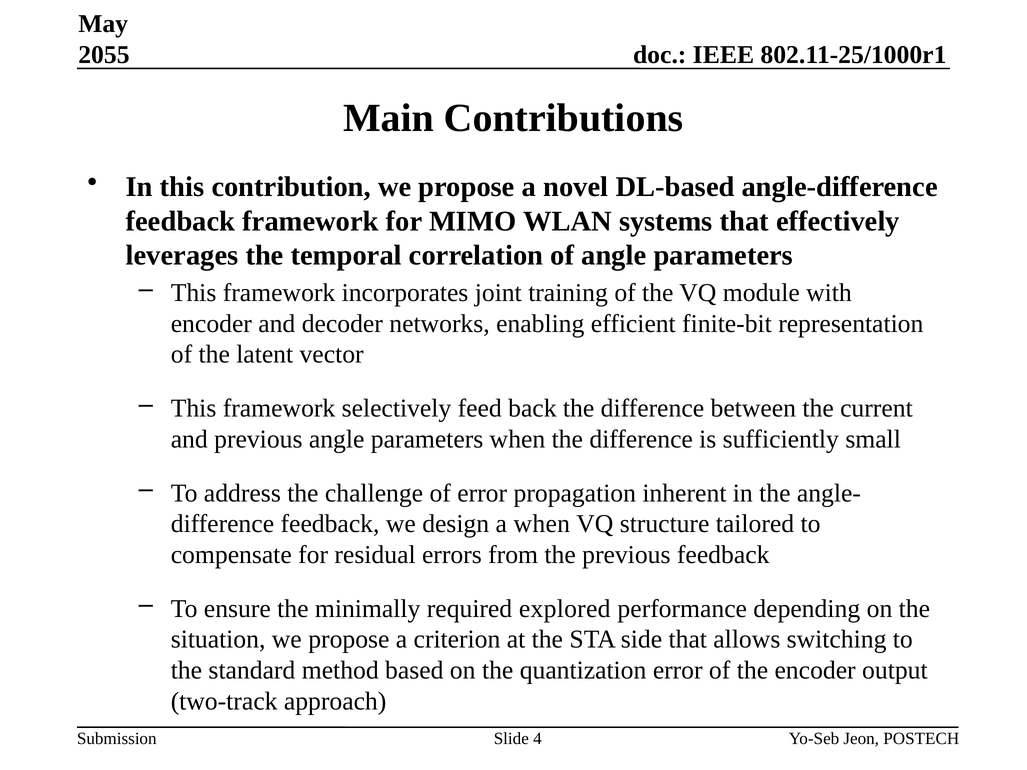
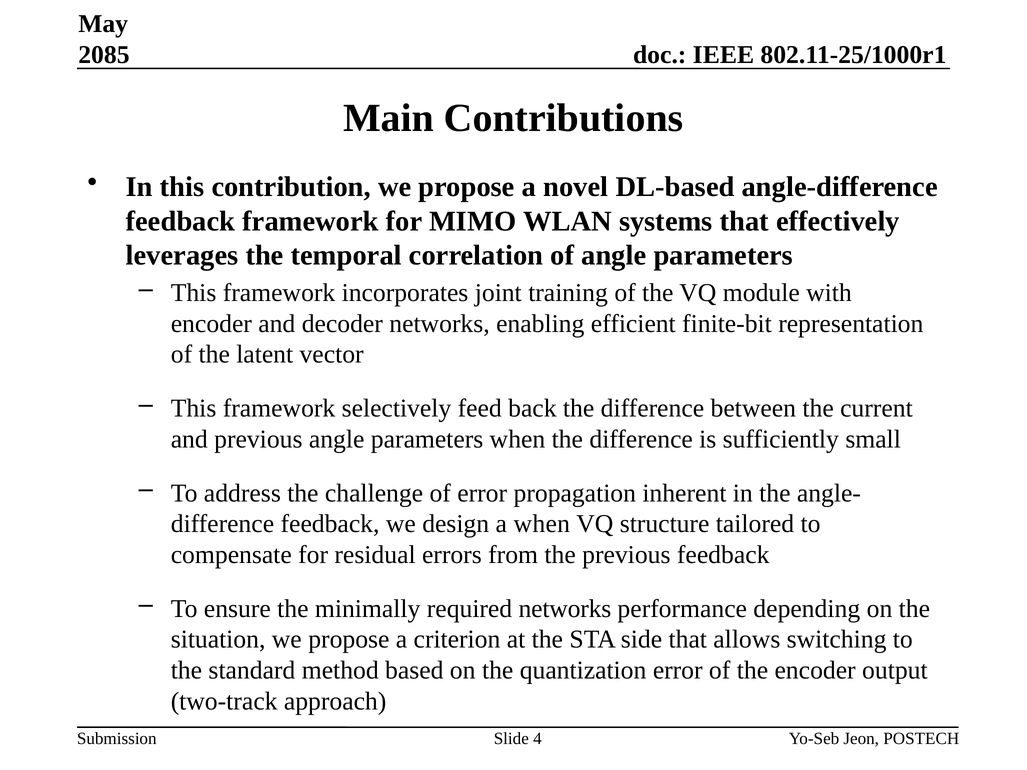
2055: 2055 -> 2085 (104, 55)
required explored: explored -> networks (565, 609)
